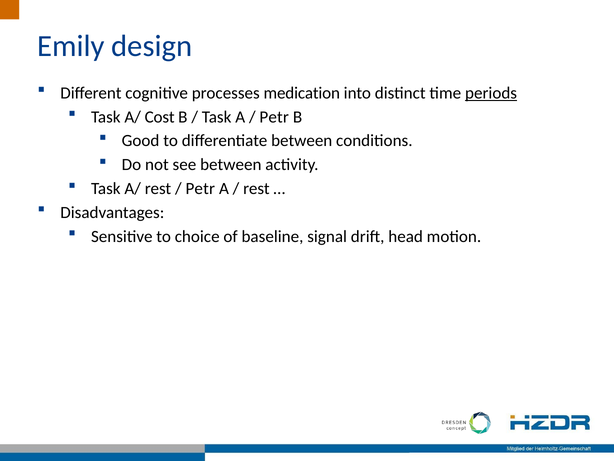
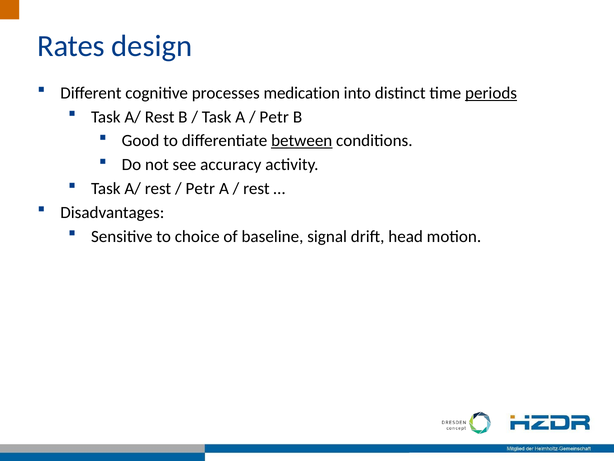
Emily: Emily -> Rates (71, 46)
Cost: Cost -> Rest (160, 117)
between underline: none -> present (302, 141)
see between: between -> accuracy (231, 165)
